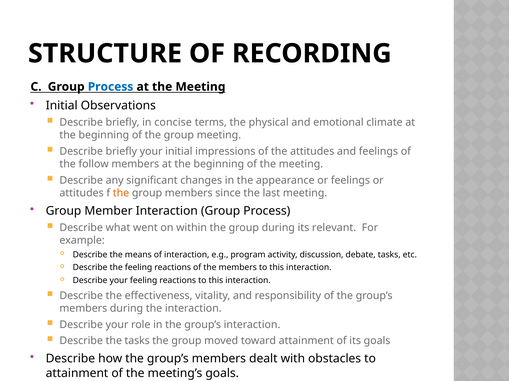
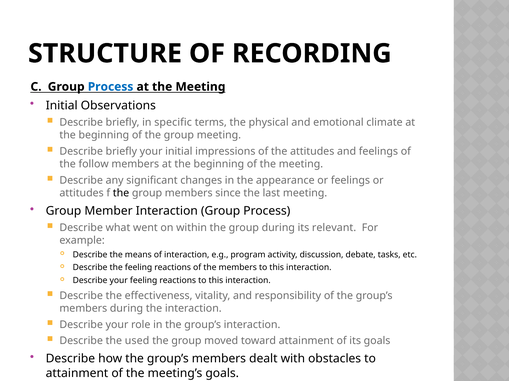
concise: concise -> specific (173, 123)
the colour: orange -> black (121, 193)
the tasks: tasks -> used (137, 341)
